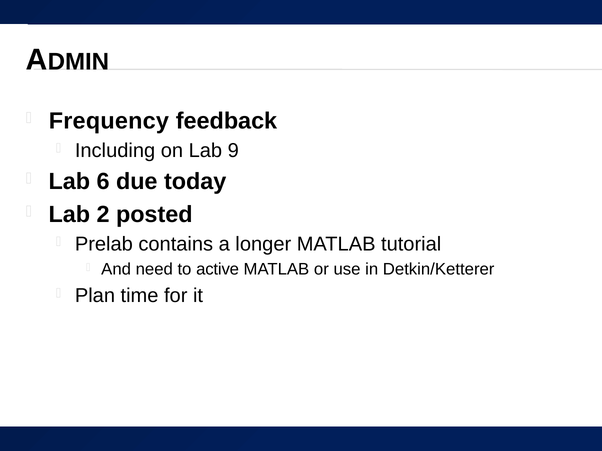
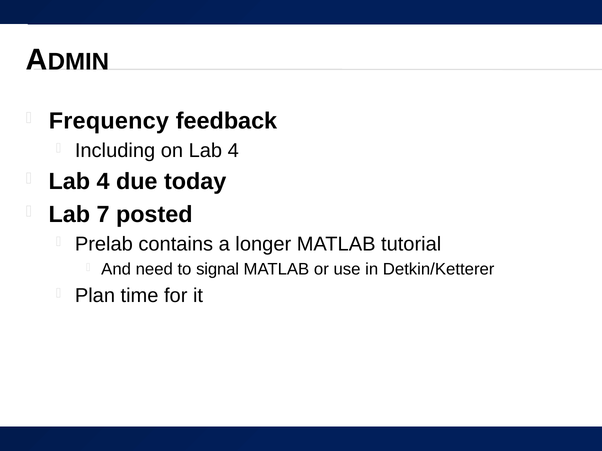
on Lab 9: 9 -> 4 (233, 151)
6: 6 -> 4 (103, 182)
2: 2 -> 7 (103, 215)
active: active -> signal (218, 270)
